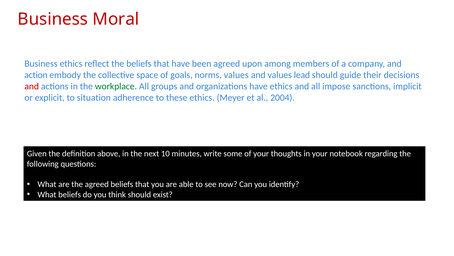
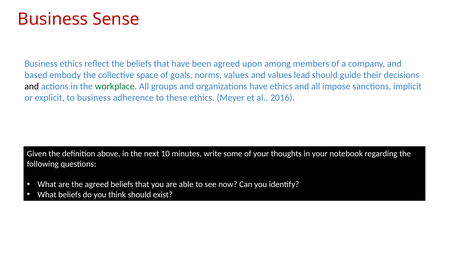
Moral: Moral -> Sense (116, 19)
action: action -> based (36, 75)
and colour: red -> black (32, 86)
to situation: situation -> business (94, 98)
2004: 2004 -> 2016 (282, 98)
